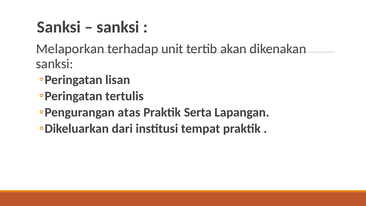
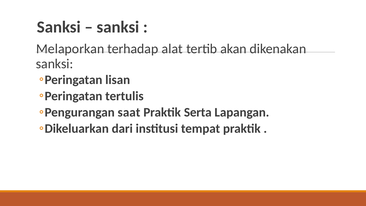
unit: unit -> alat (172, 49)
atas: atas -> saat (129, 112)
